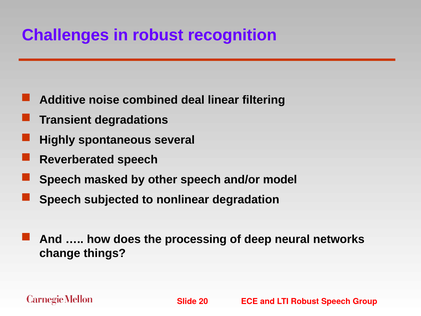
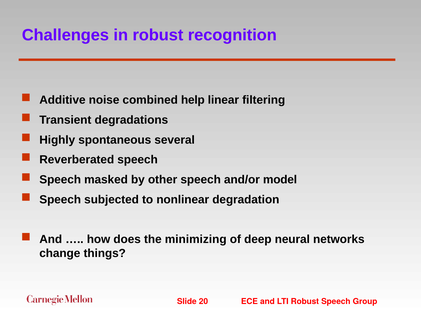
deal: deal -> help (193, 100)
processing: processing -> minimizing (196, 239)
